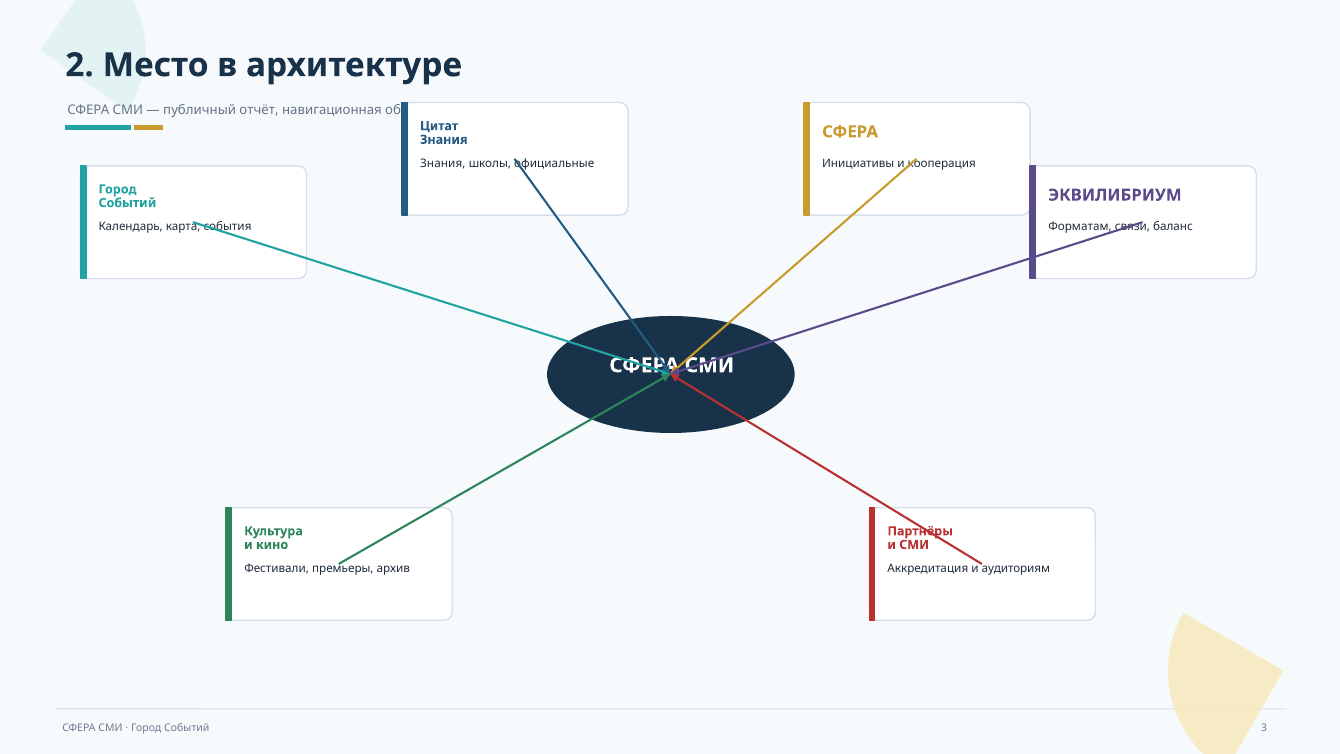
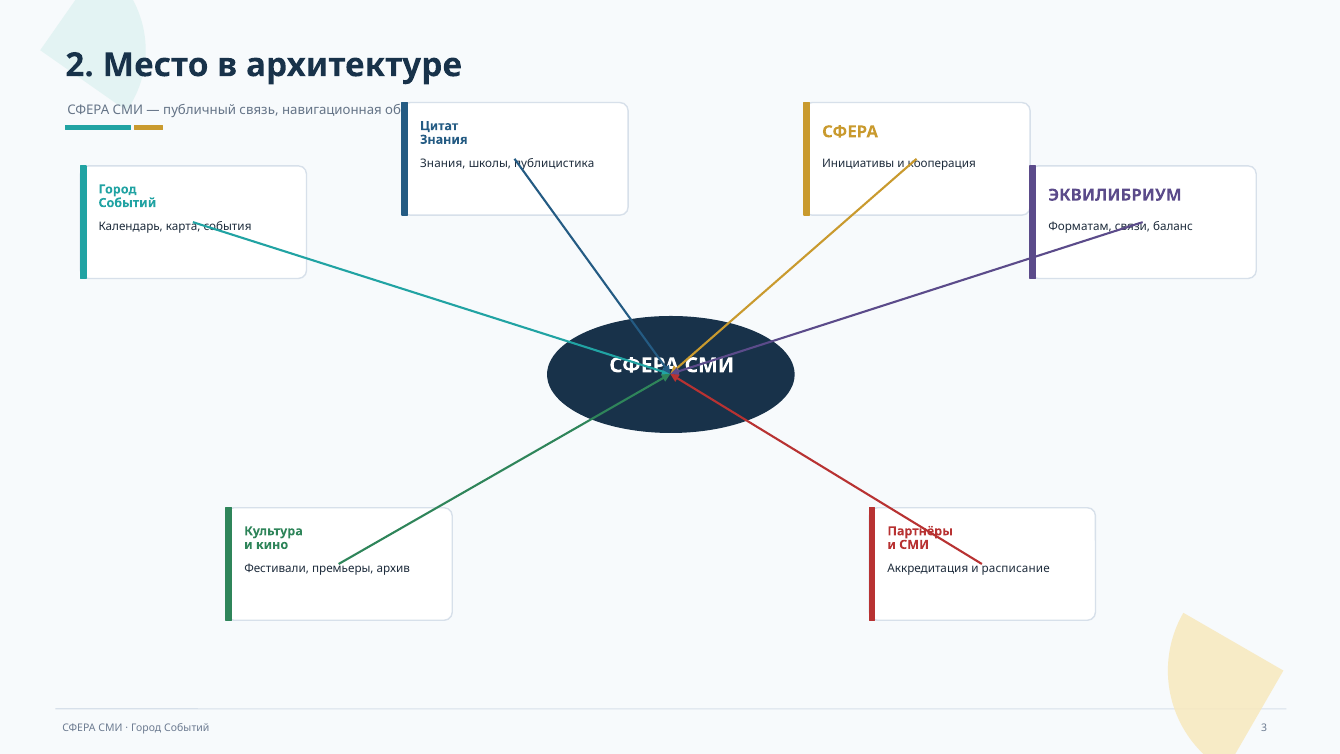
отчёт: отчёт -> связь (259, 110)
официальные: официальные -> публицистика (554, 164)
аудиториям: аудиториям -> расписание (1016, 569)
